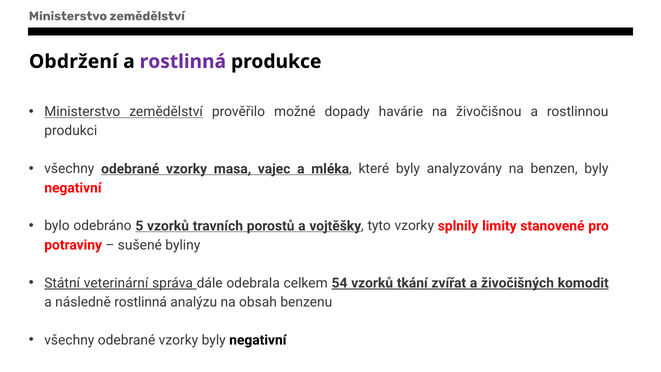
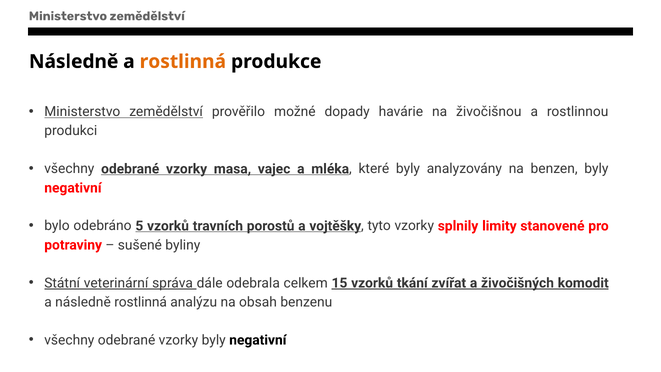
Obdržení: Obdržení -> Následně (74, 62)
rostlinná colour: purple -> orange (183, 62)
54: 54 -> 15 (339, 283)
